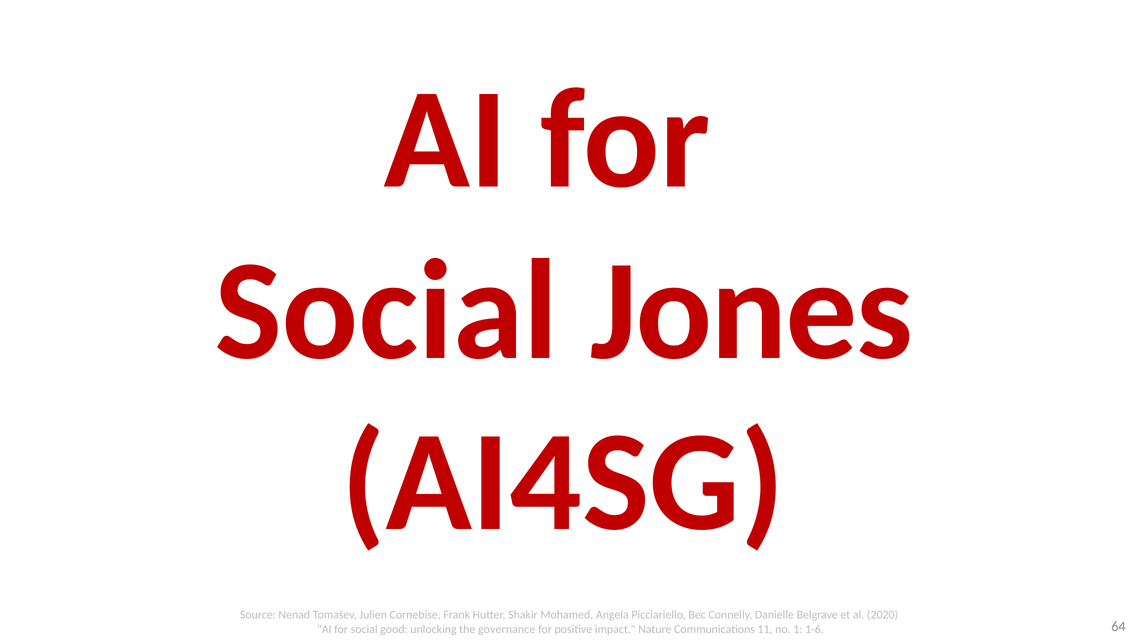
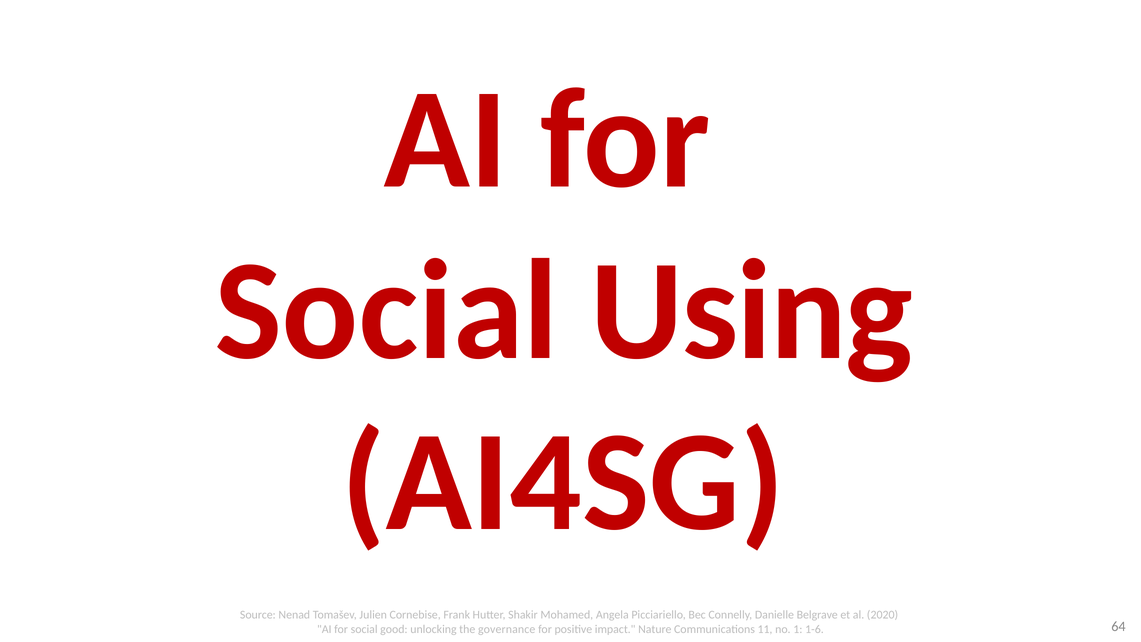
Jones: Jones -> Using (752, 311)
